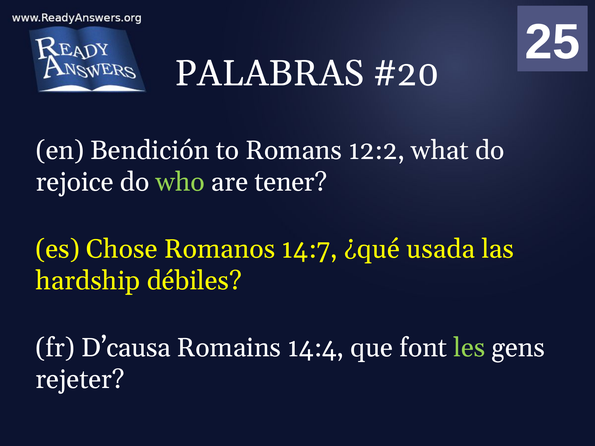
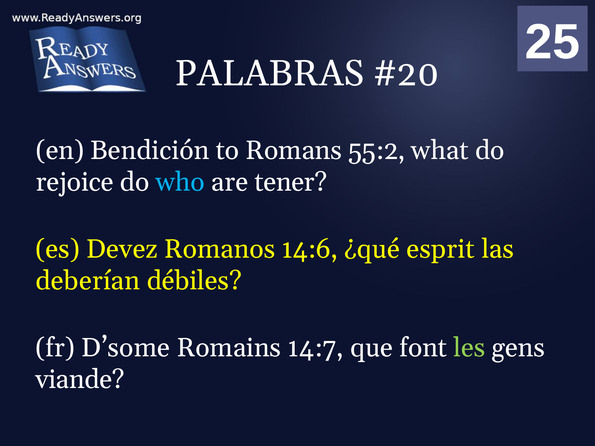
12:2: 12:2 -> 55:2 (377, 150)
who colour: light green -> light blue (180, 182)
Chose: Chose -> Devez (122, 249)
14:7: 14:7 -> 14:6 (310, 249)
usada: usada -> esprit (441, 249)
hardship: hardship -> deberían (88, 281)
D’causa: D’causa -> D’some (126, 348)
14:4: 14:4 -> 14:7 (316, 348)
rejeter: rejeter -> viande (80, 380)
